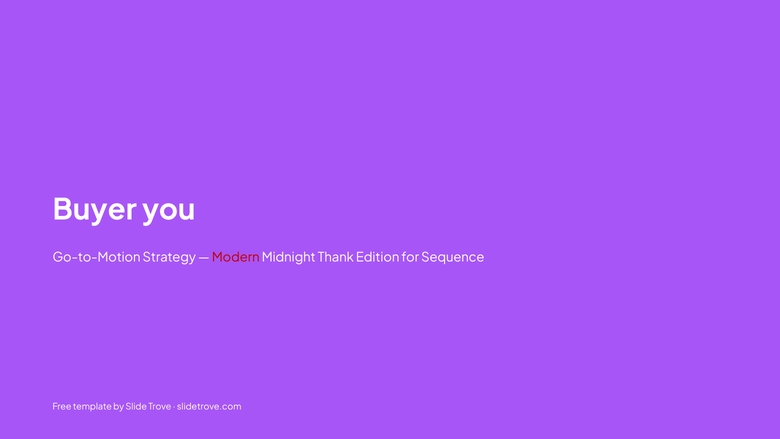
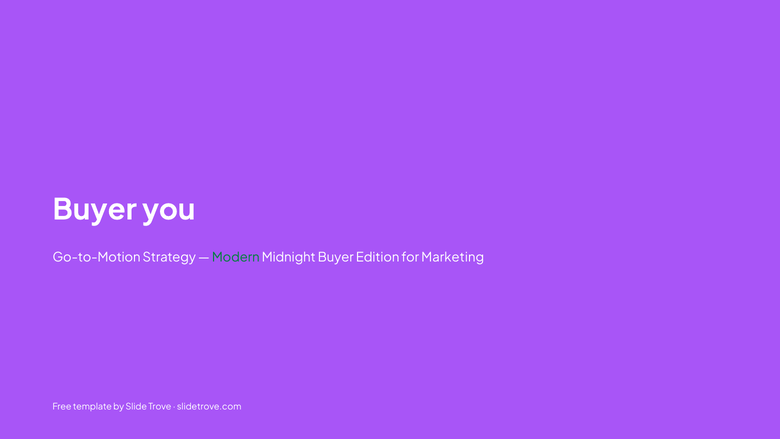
Modern colour: red -> green (236, 257)
Midnight Thank: Thank -> Buyer (336, 257)
Sequence: Sequence -> Marketing (453, 257)
